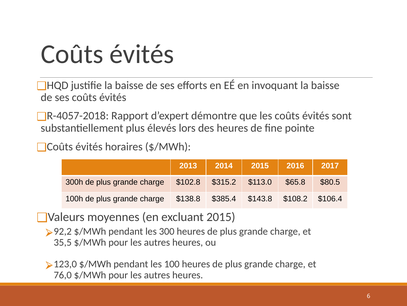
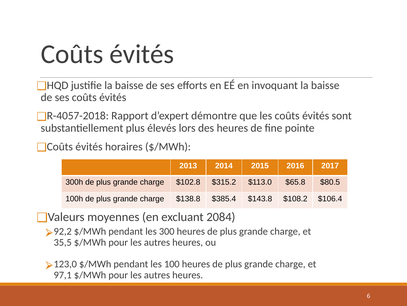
excluant 2015: 2015 -> 2084 (221, 216)
76,0: 76,0 -> 97,1 (63, 274)
